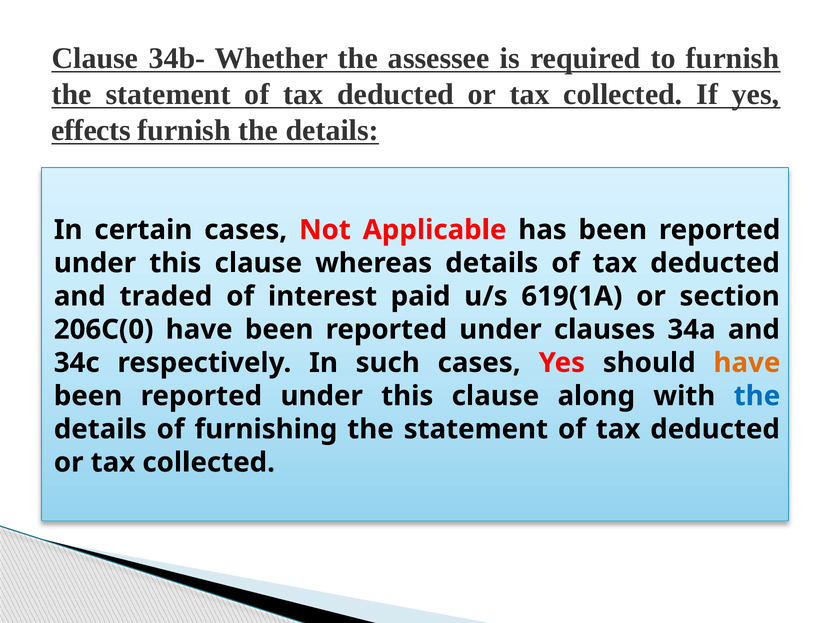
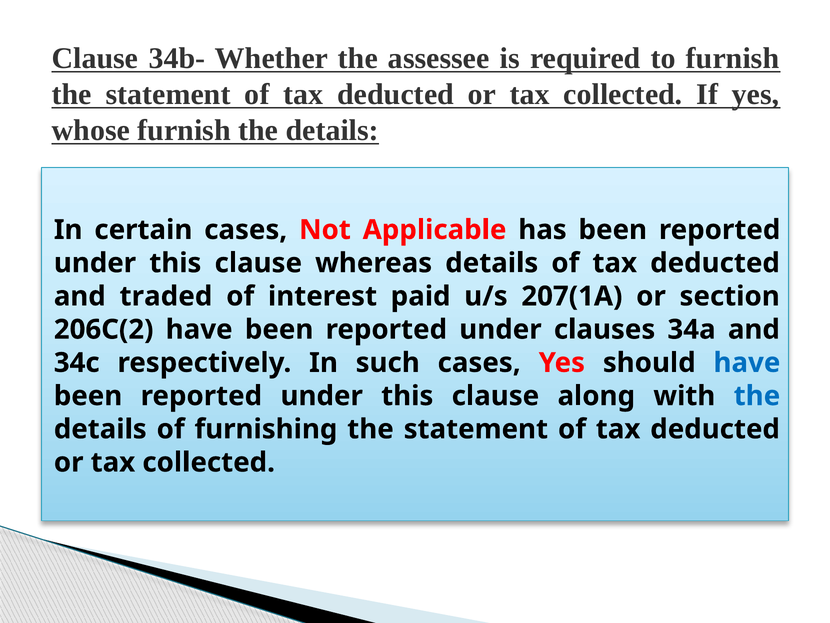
effects: effects -> whose (91, 130)
619(1A: 619(1A -> 207(1A (572, 296)
206C(0: 206C(0 -> 206C(2 (104, 329)
have colour: orange -> blue (747, 362)
